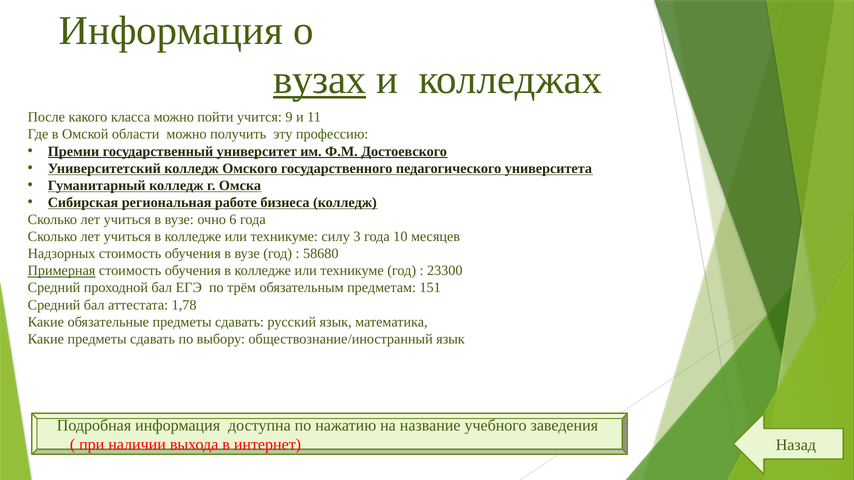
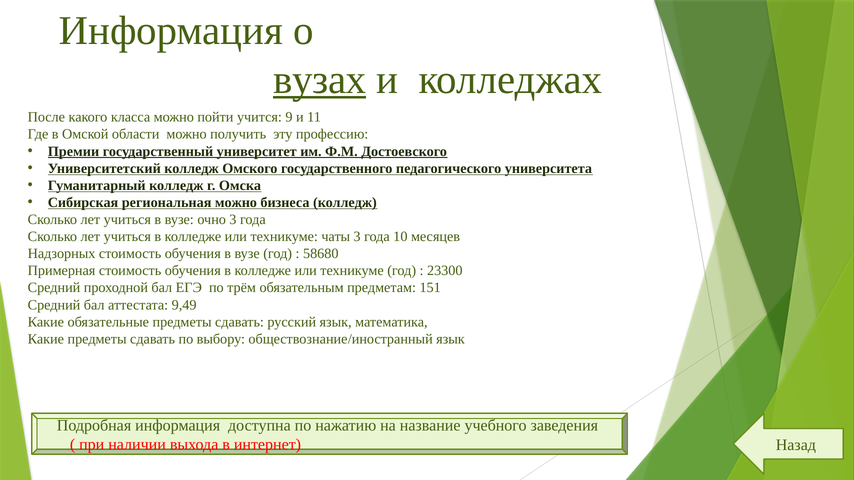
региональная работе: работе -> можно (236, 203)
очно 6: 6 -> 3 (233, 220)
силу: силу -> чаты (336, 237)
Примерная underline: present -> none (62, 271)
1,78: 1,78 -> 9,49 (184, 305)
